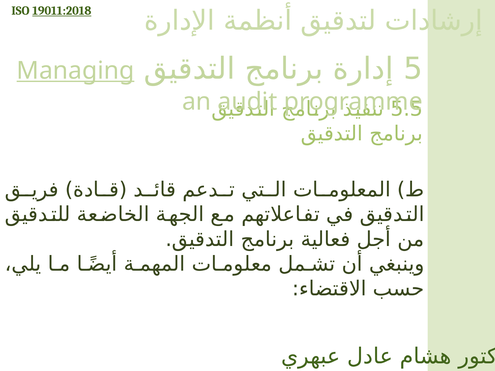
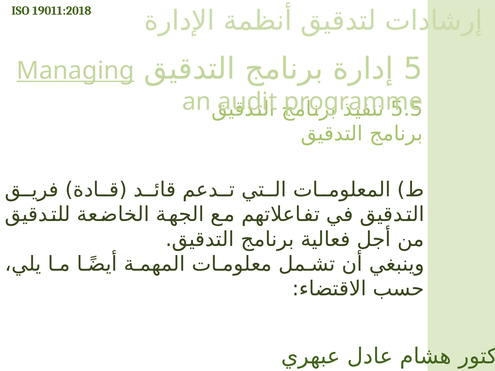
19011:2018 underline: present -> none (62, 11)
